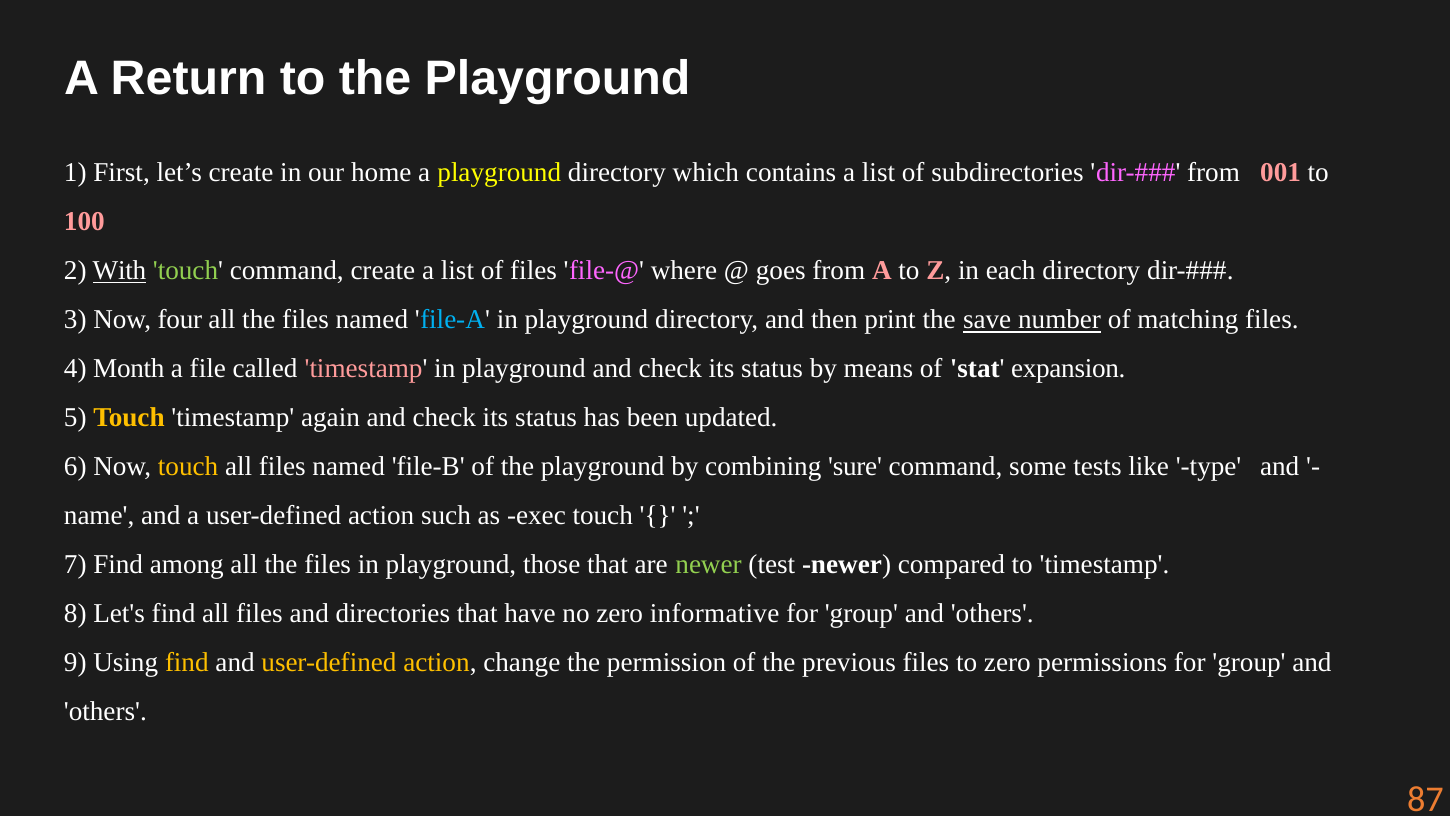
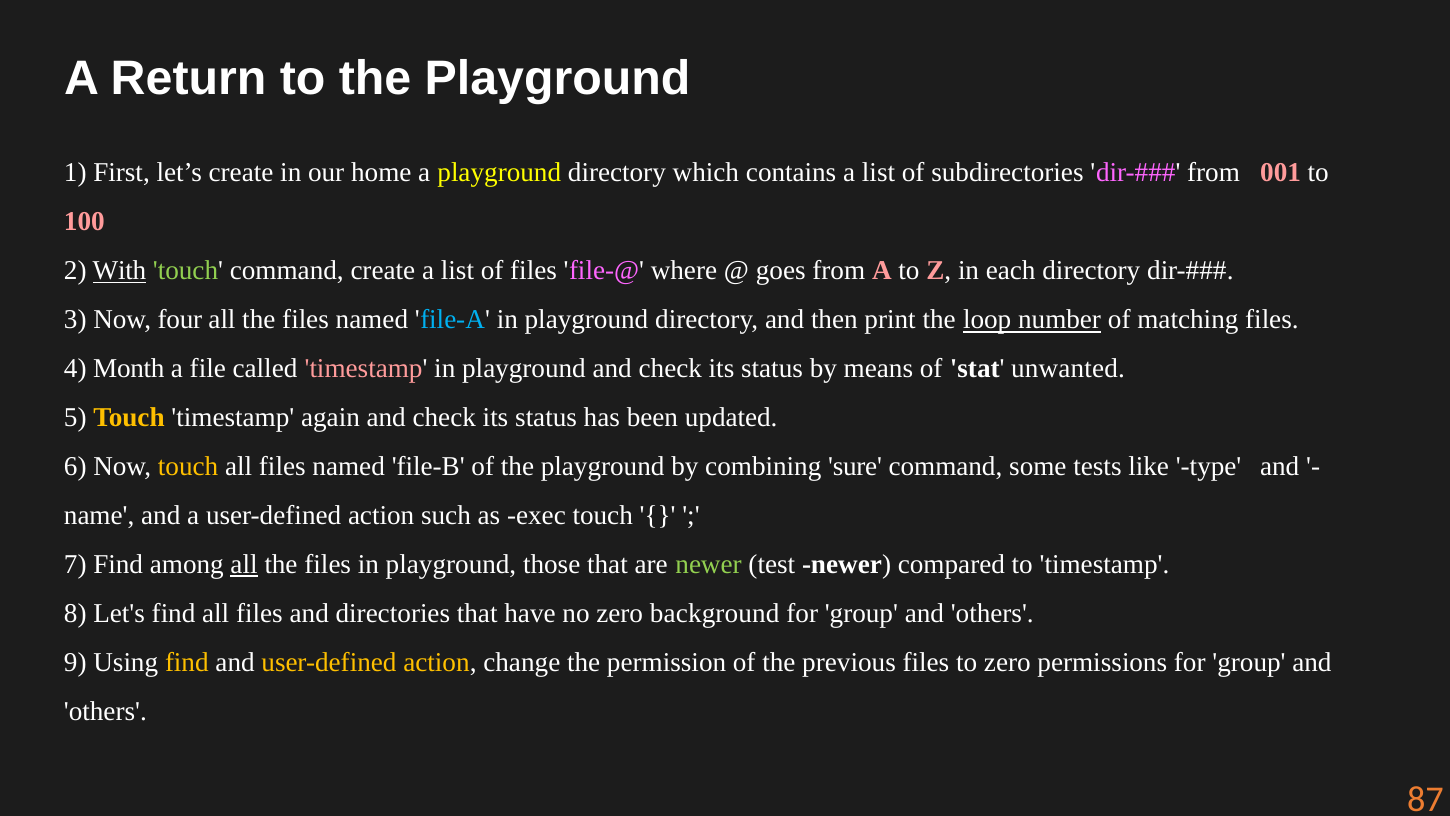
save: save -> loop (987, 320)
expansion: expansion -> unwanted (1068, 369)
all underline: none -> present (244, 564)
informative: informative -> background (715, 613)
